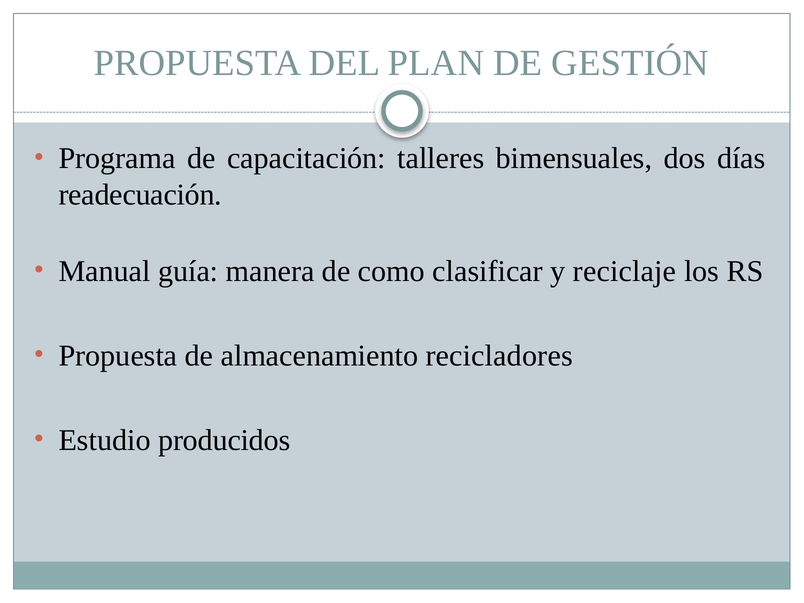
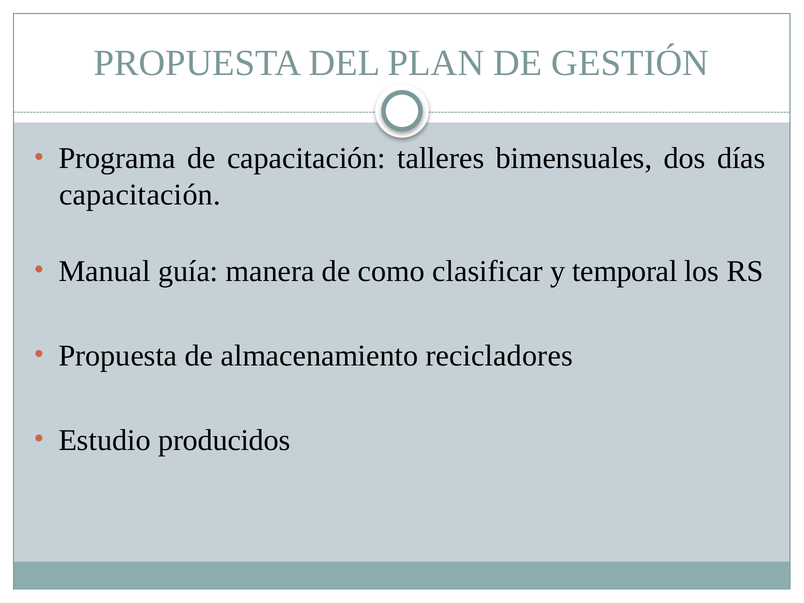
readecuación: readecuación -> capacitación (140, 195)
reciclaje: reciclaje -> temporal (625, 271)
